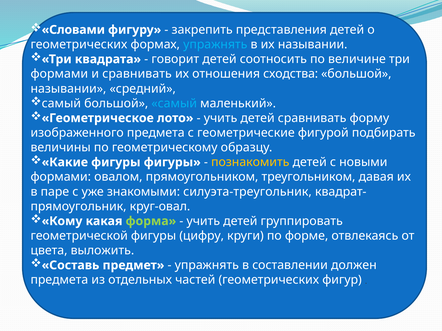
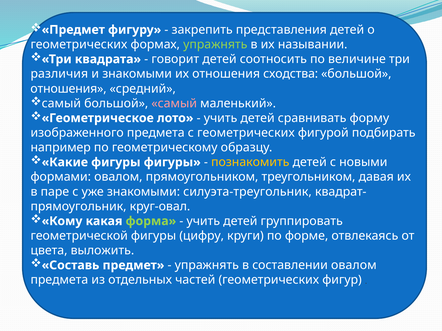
Словами: Словами -> Предмет (73, 30)
упражнять colour: light blue -> light green (215, 45)
формами: формами -> различия (59, 74)
и сравнивать: сравнивать -> знакомыми (137, 74)
назывании: назывании -> отношения (68, 89)
самый colour: light blue -> pink (174, 104)
с геометрические: геометрические -> геометрических (246, 133)
величины: величины -> например (61, 148)
составлении должен: должен -> овалом (354, 266)
